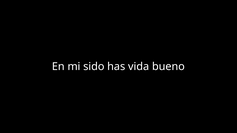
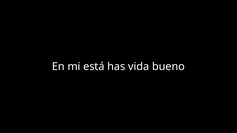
sido: sido -> está (94, 67)
